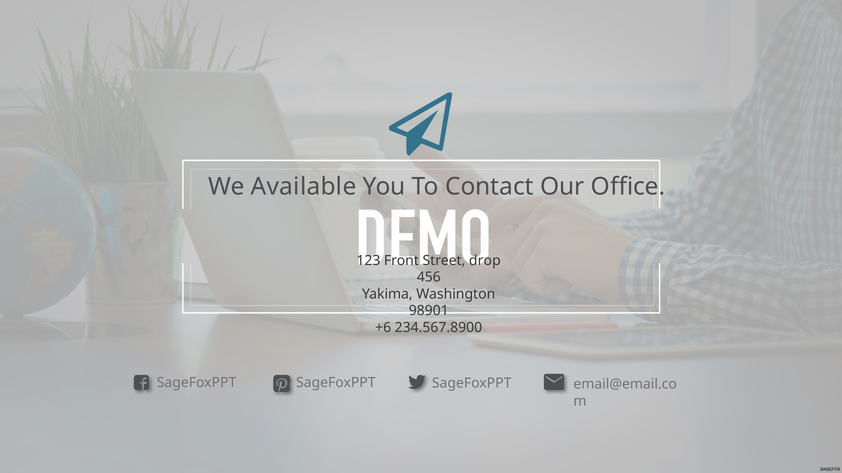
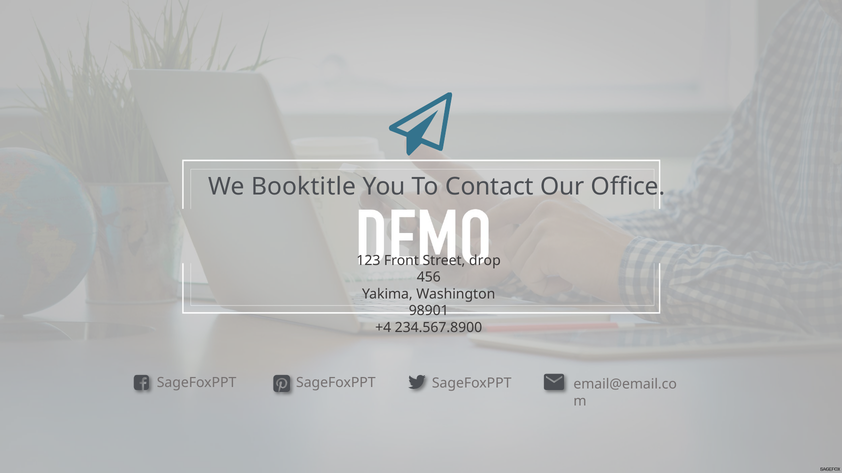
Available: Available -> Booktitle (304, 187)
+6: +6 -> +4 (383, 328)
